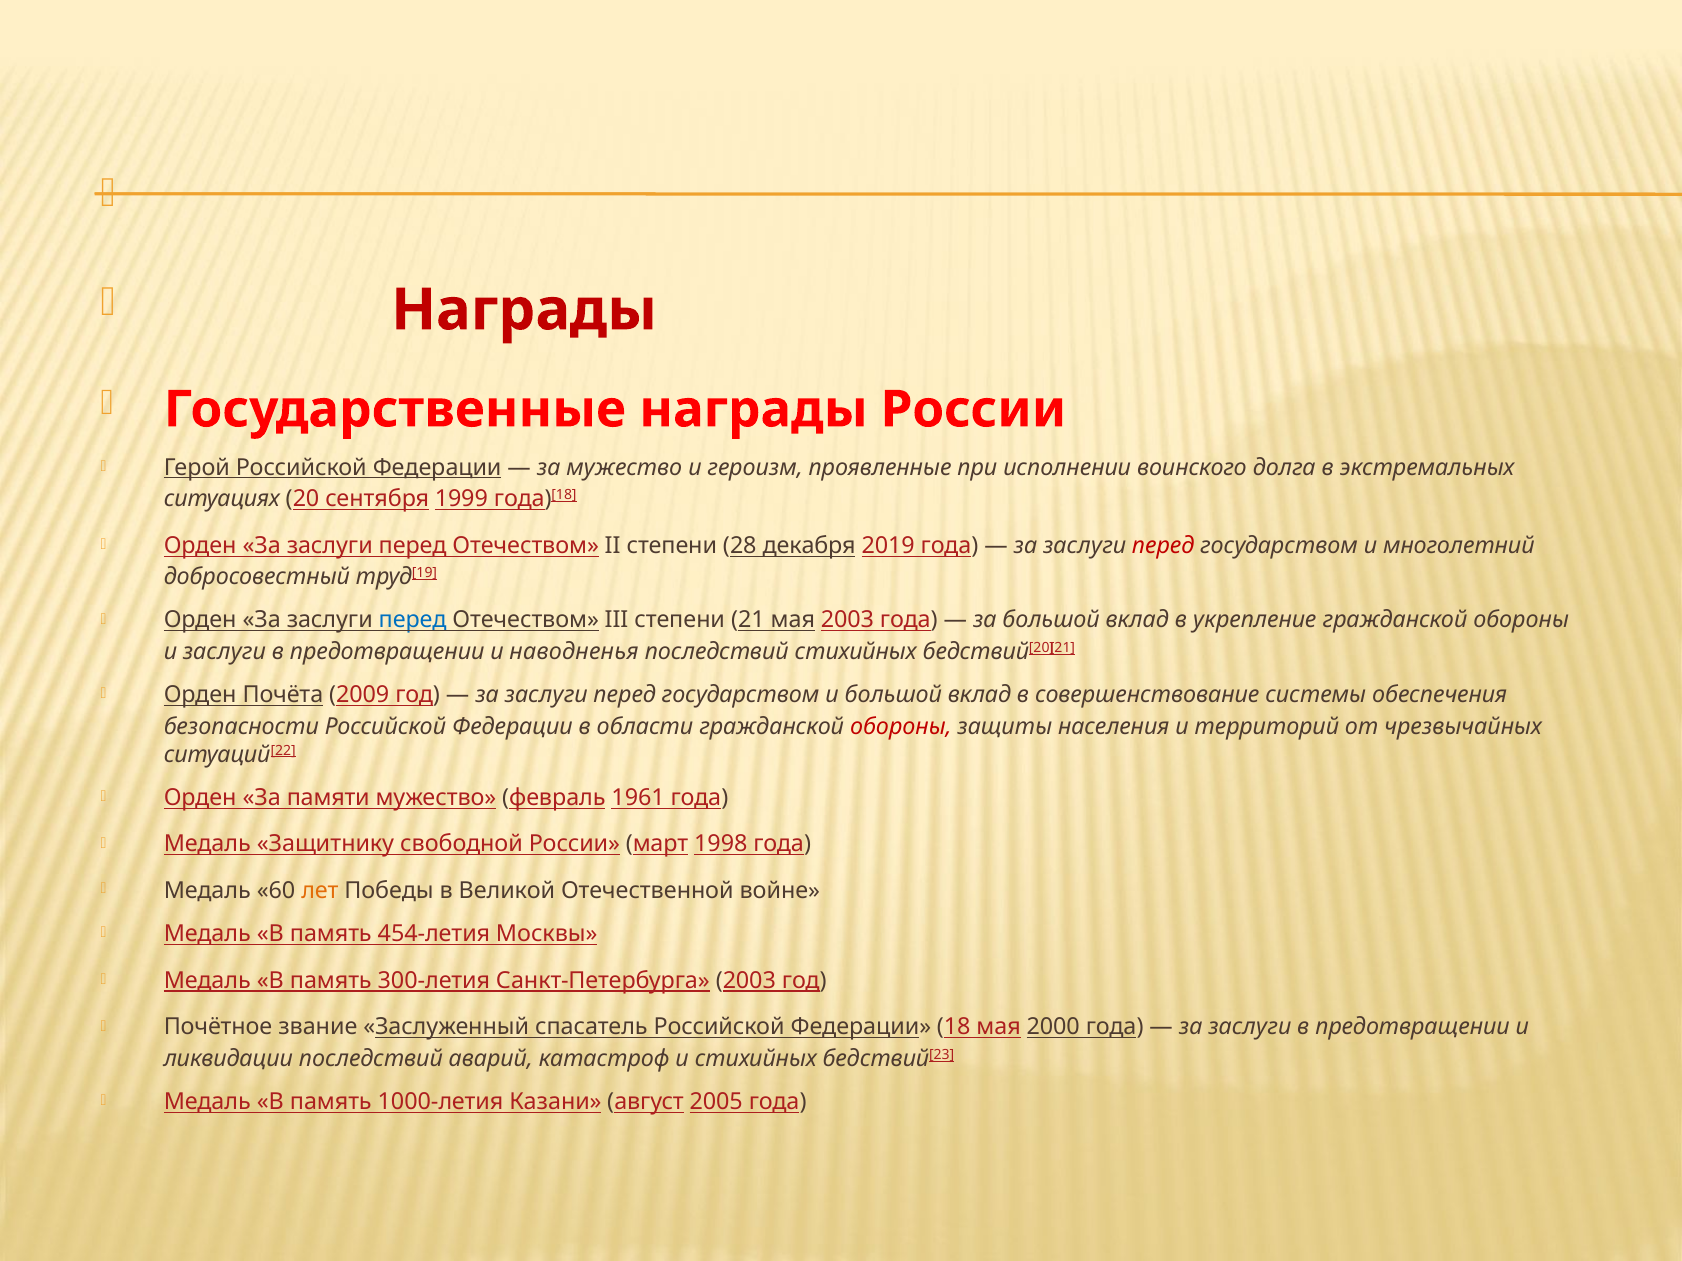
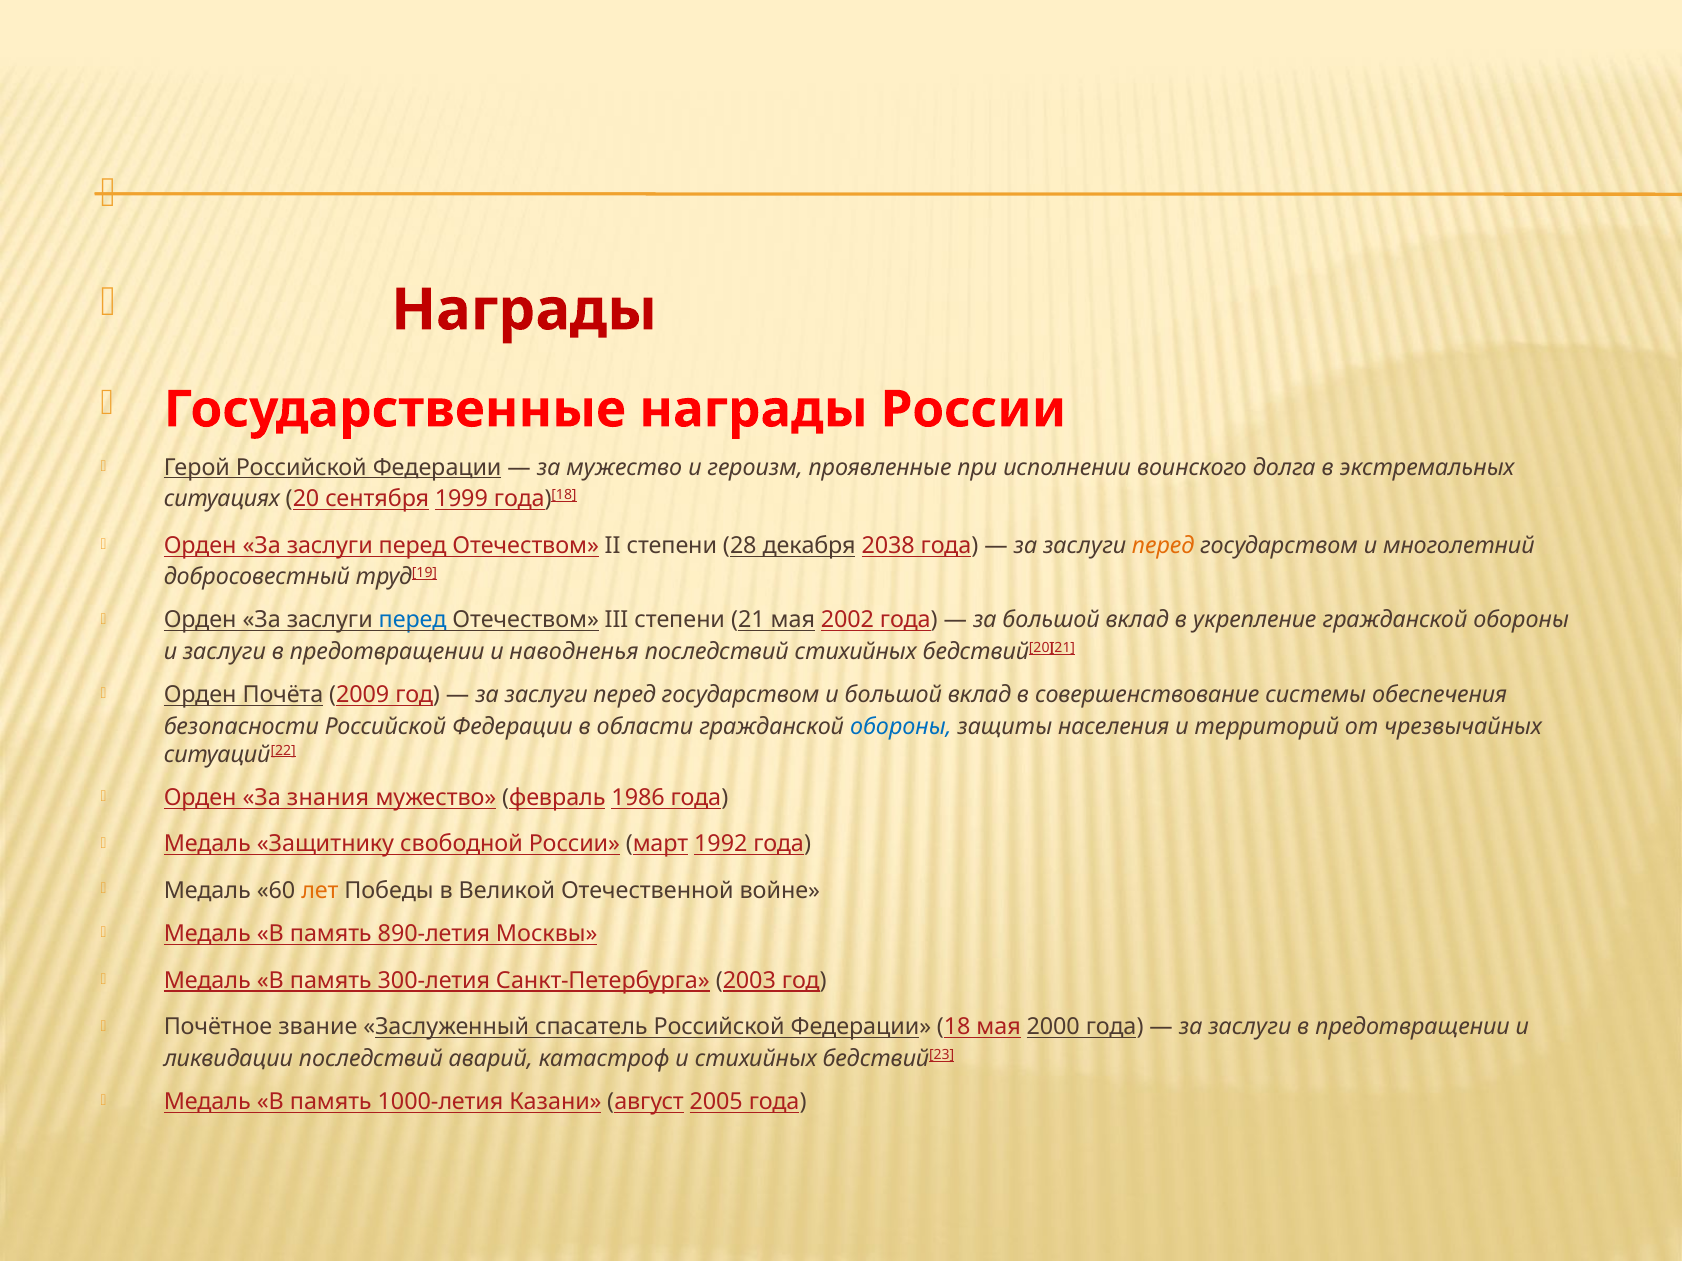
2019: 2019 -> 2038 (888, 546)
перед colour: red -> orange (1163, 546)
мая 2003: 2003 -> 2002 (847, 621)
обороны colour: red -> blue (901, 727)
памяти: памяти -> знания (328, 798)
1961: 1961 -> 1986 (638, 798)
1998: 1998 -> 1992 (721, 845)
454-летия: 454-летия -> 890-летия (434, 934)
